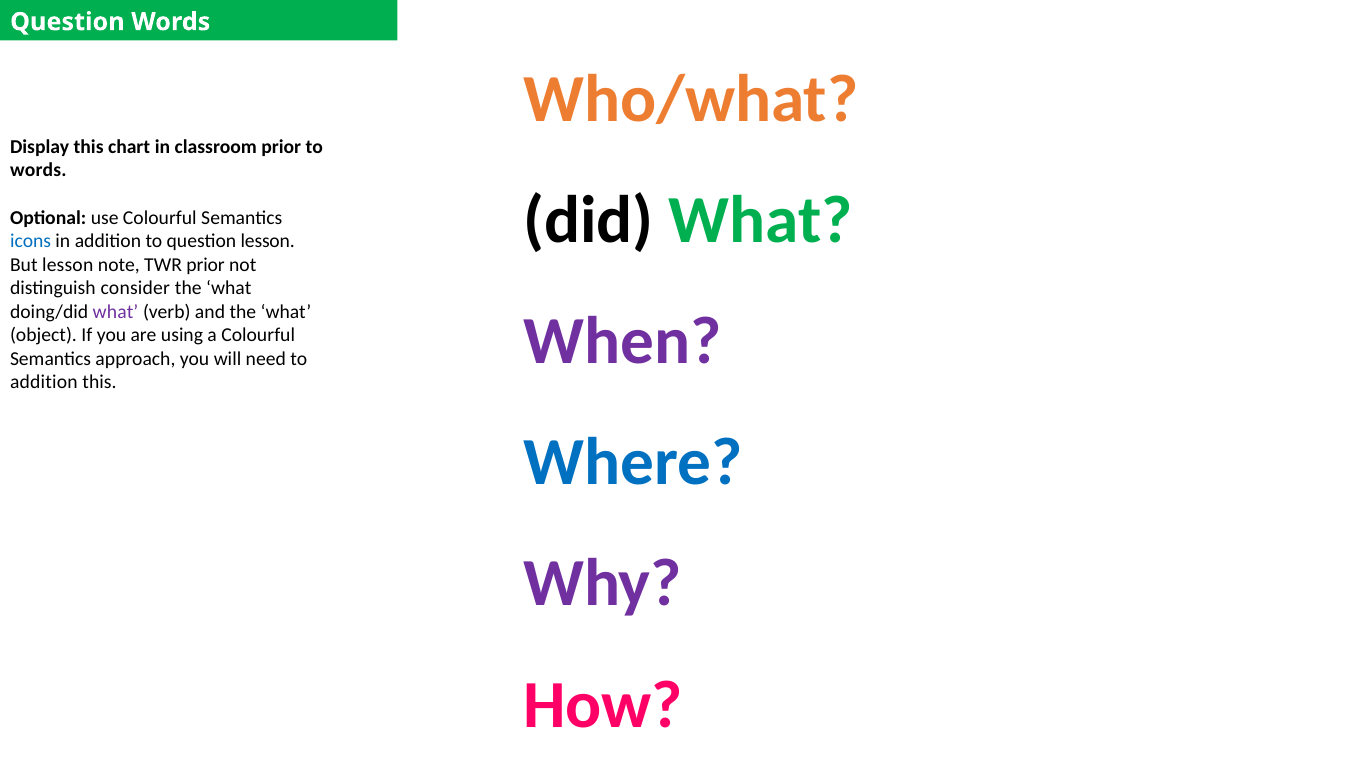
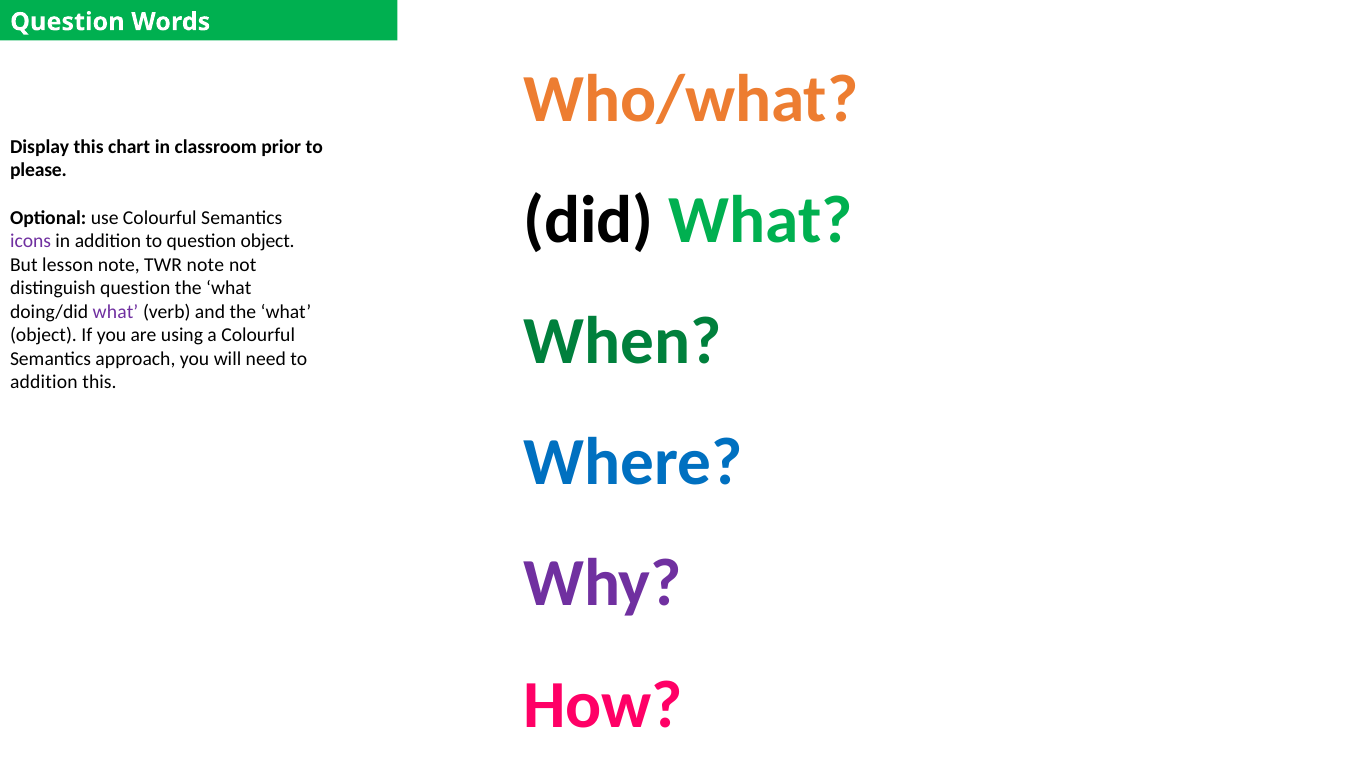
words: words -> please (38, 170)
icons colour: blue -> purple (31, 241)
question lesson: lesson -> object (268, 241)
TWR prior: prior -> note (205, 265)
distinguish consider: consider -> question (135, 288)
When colour: purple -> green (622, 342)
